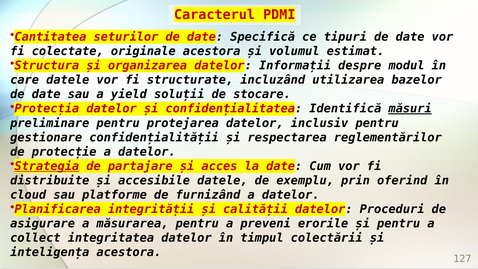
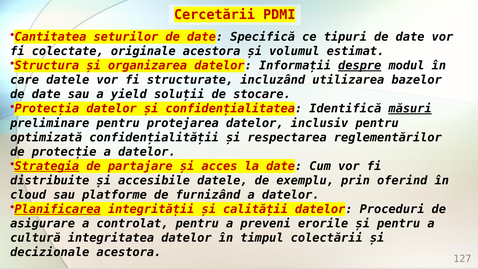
Caracterul: Caracterul -> Cercetării (215, 15)
despre underline: none -> present (360, 66)
gestionare: gestionare -> optimizată (46, 137)
Planificarea underline: none -> present (58, 209)
măsurarea: măsurarea -> controlat (132, 223)
collect: collect -> cultură (35, 238)
inteligența: inteligența -> decizionale (50, 252)
